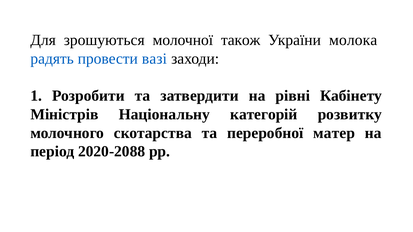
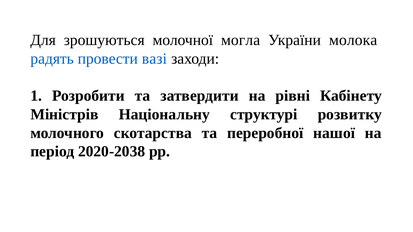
також: також -> могла (241, 40)
категорій: категорій -> структурі (264, 115)
матер: матер -> нашої (334, 133)
2020-2088: 2020-2088 -> 2020-2038 (112, 152)
